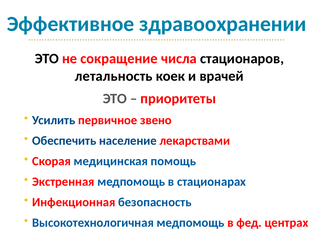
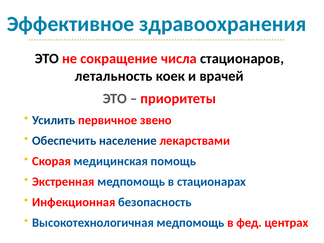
здравоохранении: здравоохранении -> здравоохранения (223, 24)
